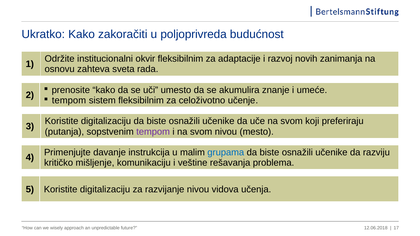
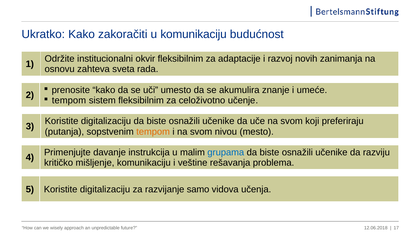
u poljoprivreda: poljoprivreda -> komunikaciju (194, 34)
tempom colour: purple -> orange (153, 132)
razvijanje nivou: nivou -> samo (198, 189)
